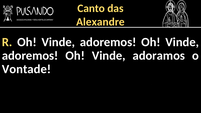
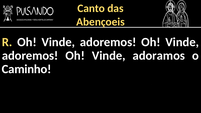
Alexandre: Alexandre -> Abençoeis (100, 22)
Vontade: Vontade -> Caminho (27, 69)
